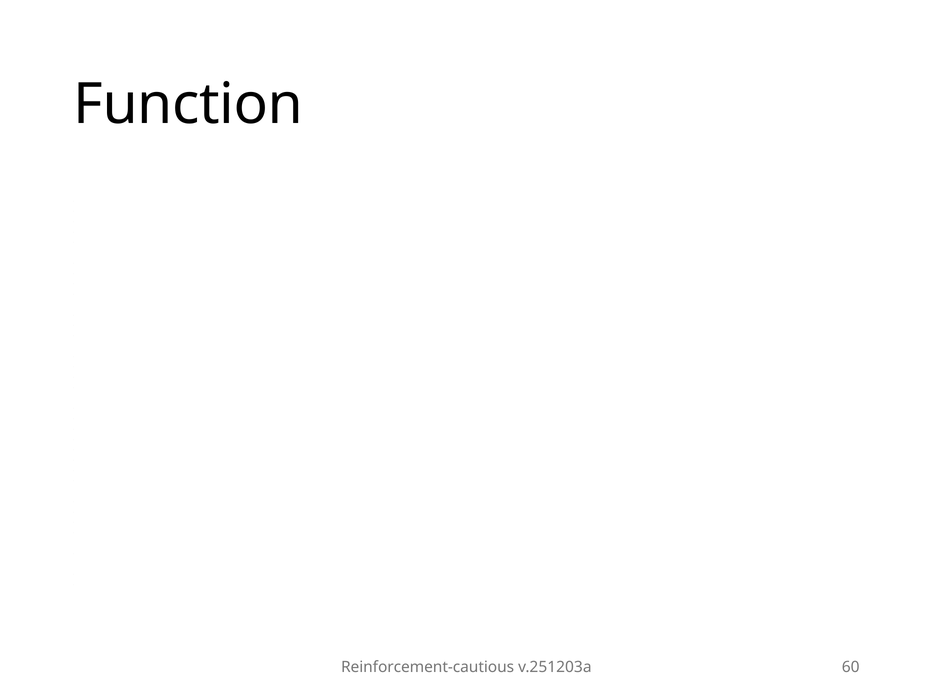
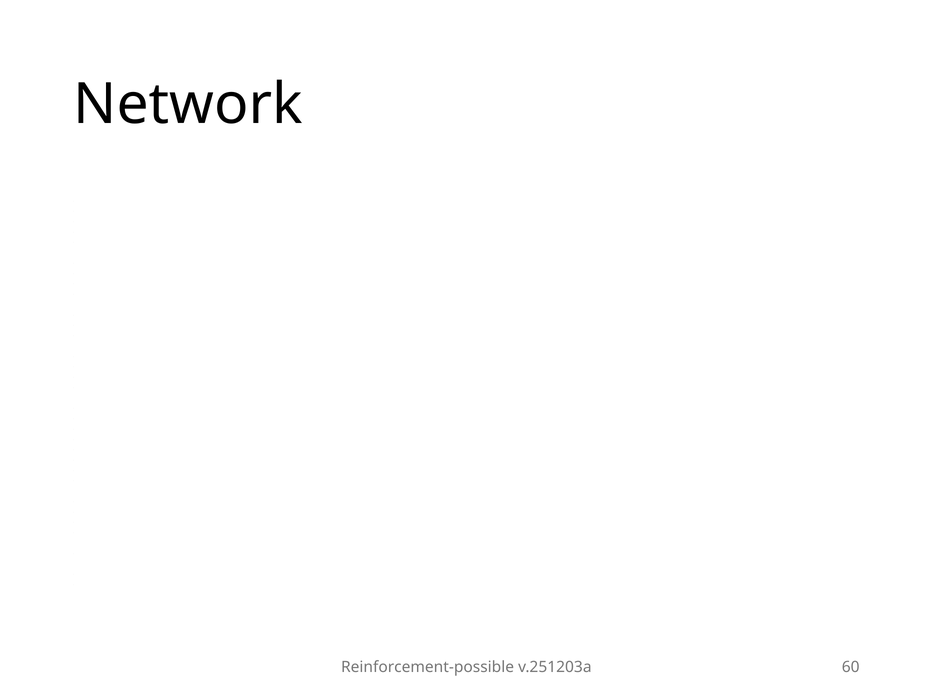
Function: Function -> Network (188, 104)
Reinforcement-cautious: Reinforcement-cautious -> Reinforcement-possible (428, 667)
